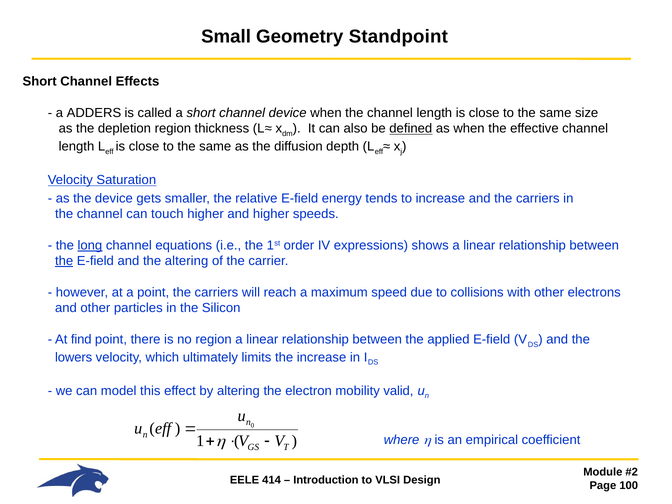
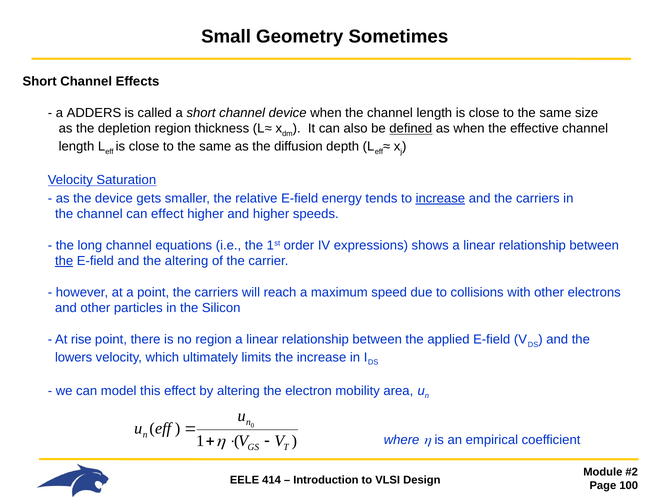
Standpoint: Standpoint -> Sometimes (398, 36)
increase underline: none -> present (440, 198)
can touch: touch -> effect (167, 214)
long underline: present -> none (90, 245)
find: find -> rise (81, 339)
valid: valid -> area (398, 391)
